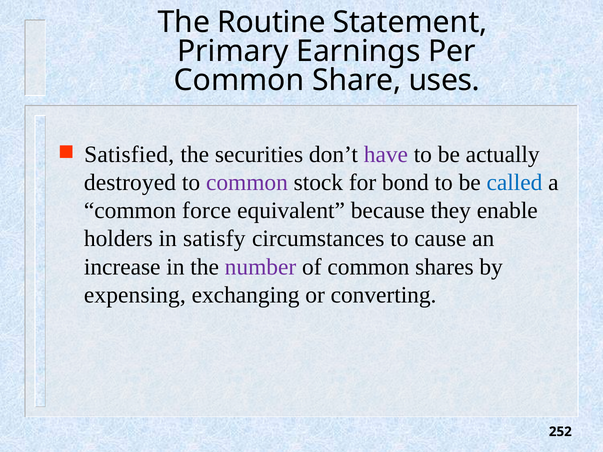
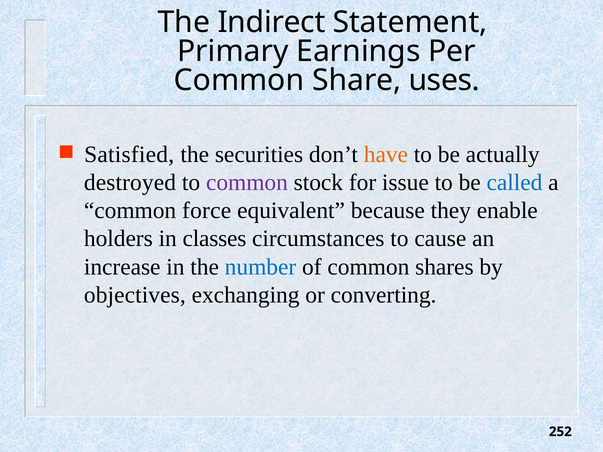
Routine: Routine -> Indirect (271, 23)
have colour: purple -> orange (386, 154)
bond: bond -> issue (405, 183)
satisfy: satisfy -> classes (215, 239)
number colour: purple -> blue (261, 267)
expensing: expensing -> objectives (135, 295)
